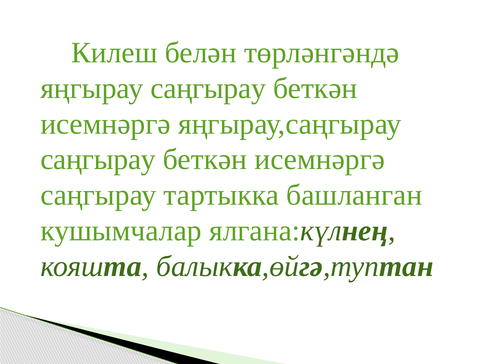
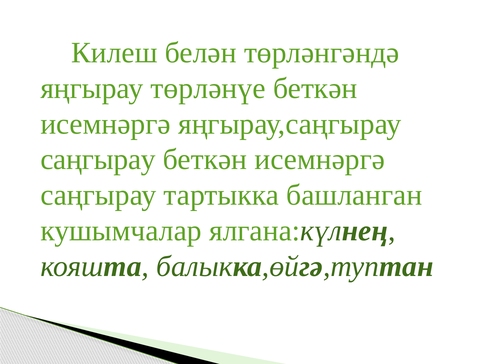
яңгырау саңгырау: саңгырау -> төрләнүе (208, 88)
